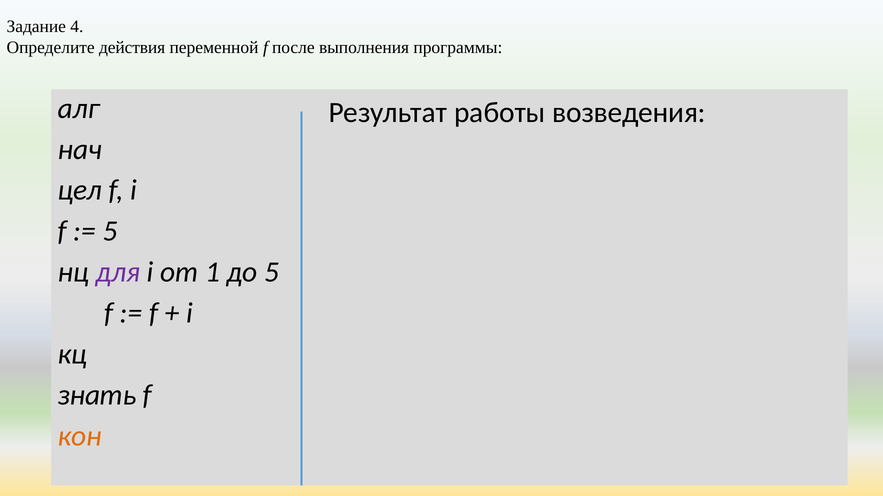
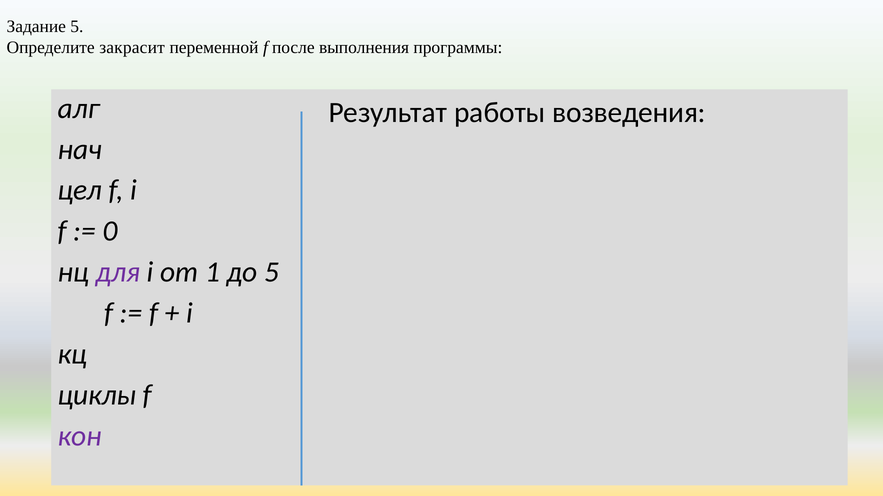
Задание 4: 4 -> 5 (77, 26)
действия: действия -> закрасит (132, 47)
5: 5 -> 0 (110, 232)
знать: знать -> циклы (97, 396)
кон colour: orange -> purple (80, 437)
